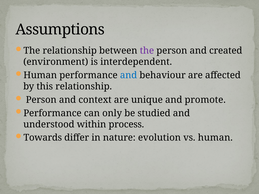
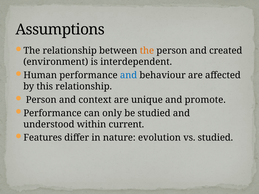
the colour: purple -> orange (147, 51)
process: process -> current (126, 125)
Towards: Towards -> Features (43, 138)
vs human: human -> studied (215, 138)
